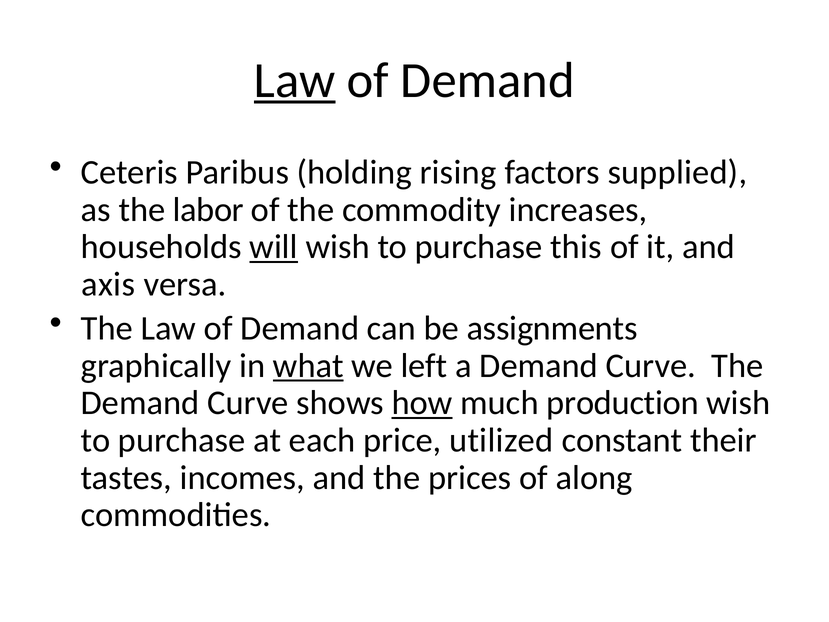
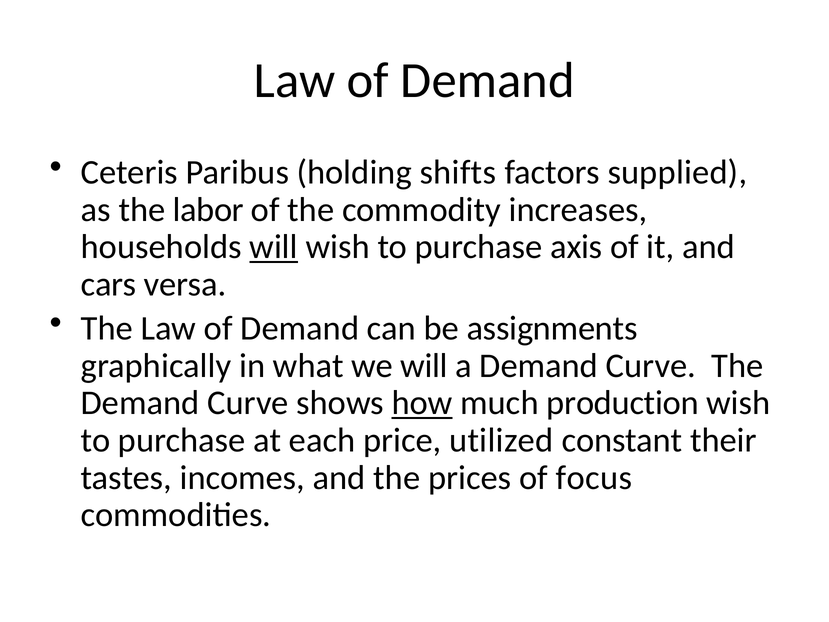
Law underline: present -> none (295, 80)
rising: rising -> shifts (458, 172)
this: this -> axis (576, 247)
axis: axis -> cars (109, 284)
what underline: present -> none (308, 366)
we left: left -> will (424, 366)
along: along -> focus (594, 477)
